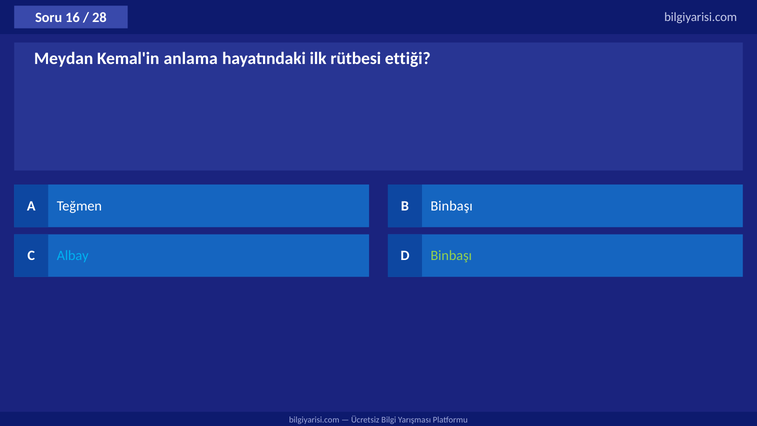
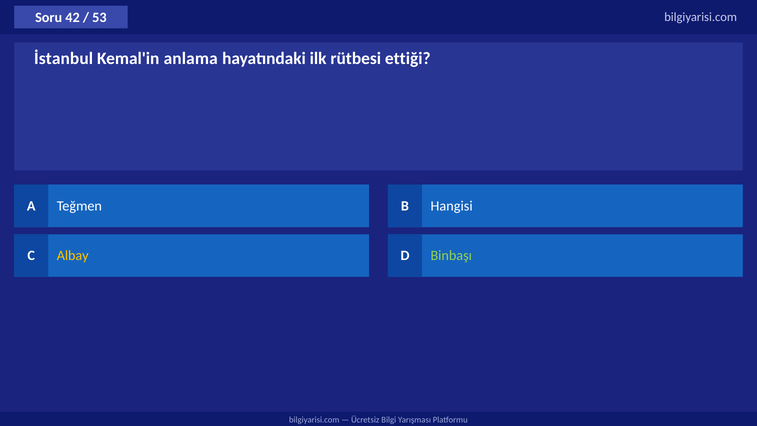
16: 16 -> 42 (73, 17)
28: 28 -> 53 (99, 17)
Meydan: Meydan -> İstanbul (64, 58)
B Binbaşı: Binbaşı -> Hangisi (452, 206)
Albay colour: light blue -> yellow (73, 256)
